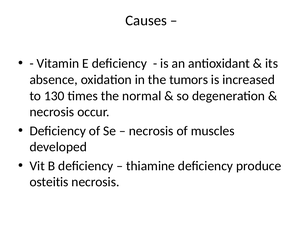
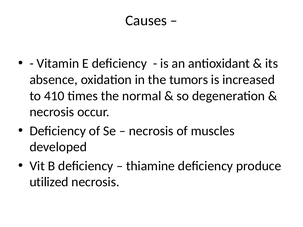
130: 130 -> 410 (54, 96)
osteitis: osteitis -> utilized (49, 182)
